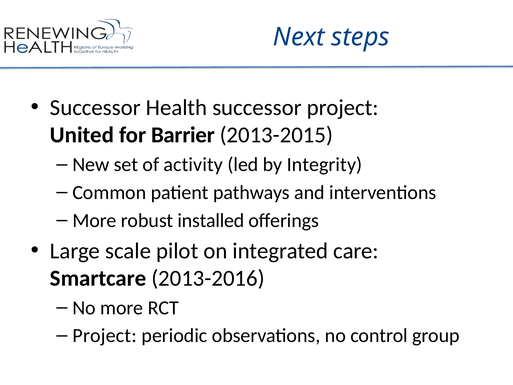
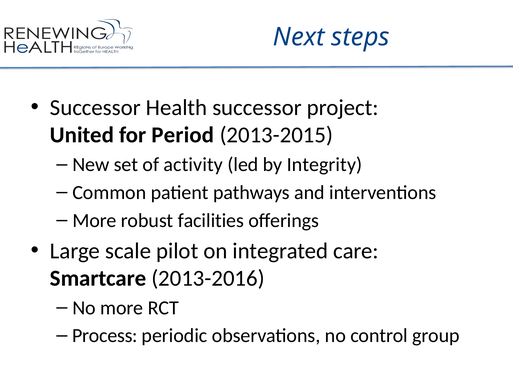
Barrier: Barrier -> Period (183, 135)
installed: installed -> facilities (211, 220)
Project: Project -> Process (105, 336)
